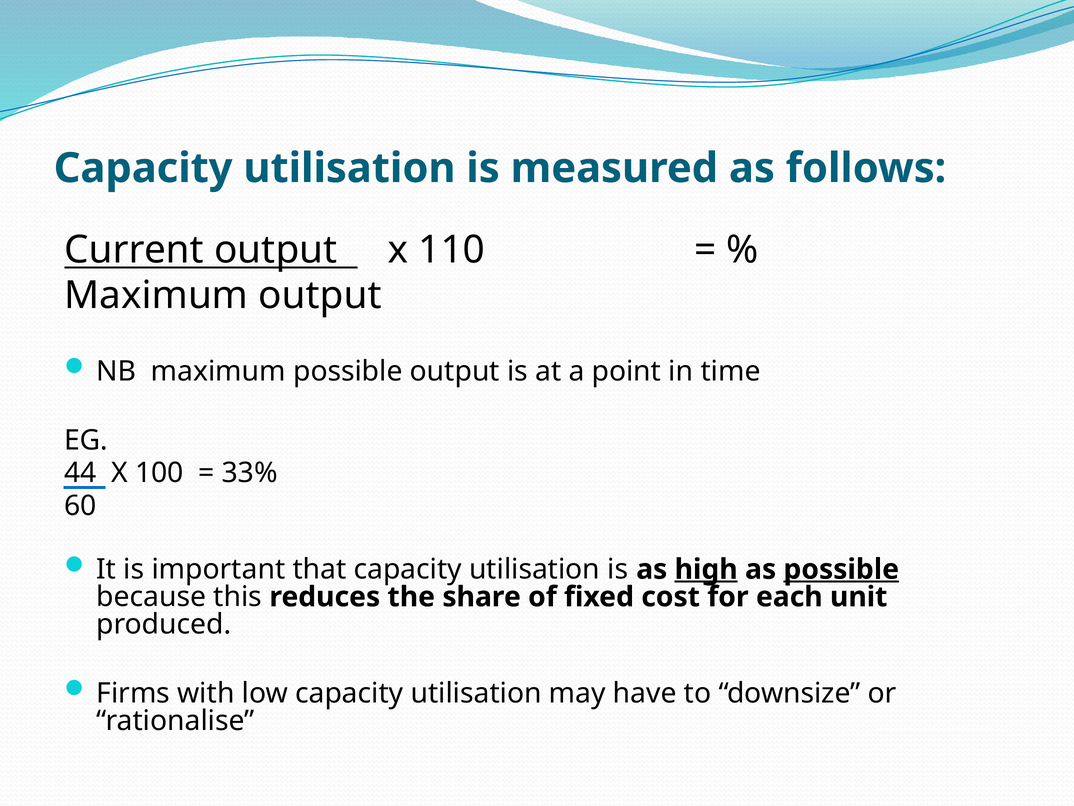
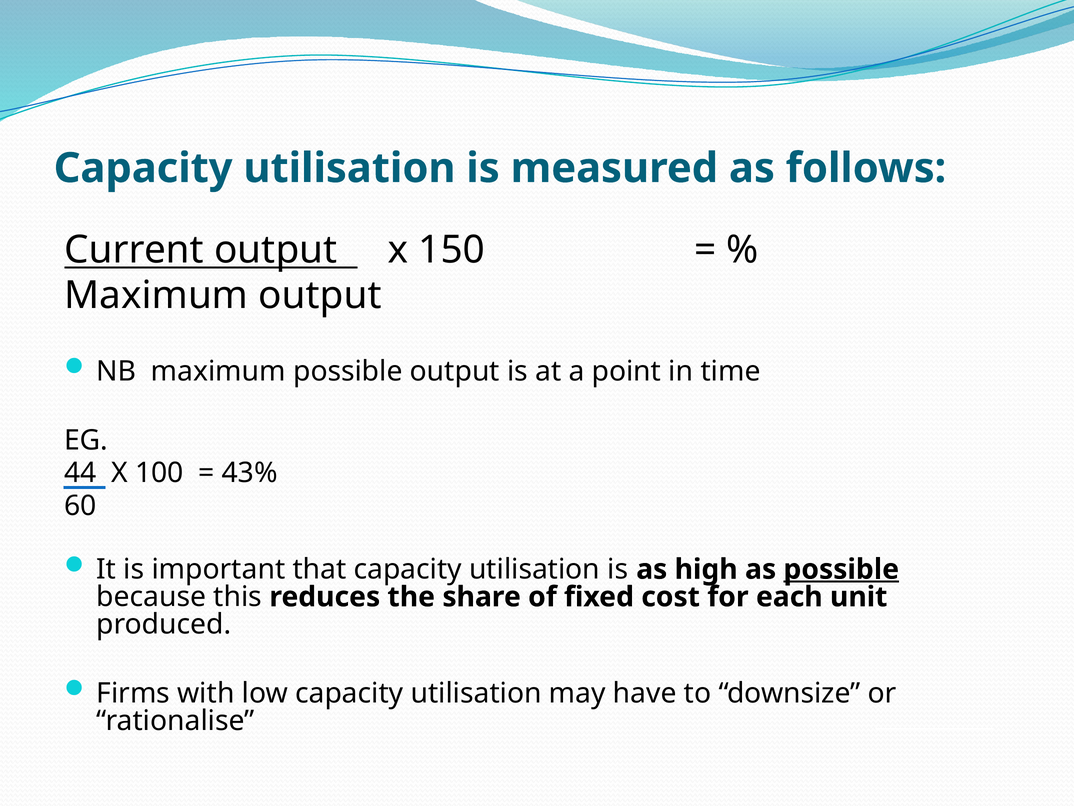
110: 110 -> 150 (452, 250)
33%: 33% -> 43% (250, 473)
high underline: present -> none (706, 569)
